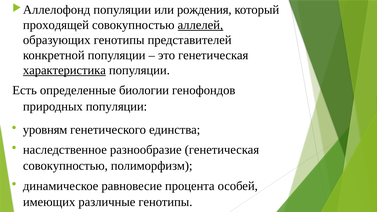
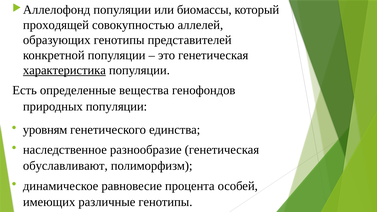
рождения: рождения -> биомассы (204, 10)
аллелей underline: present -> none (200, 25)
биологии: биологии -> вещества (144, 90)
совокупностью: совокупностью -> обуславливают (65, 166)
